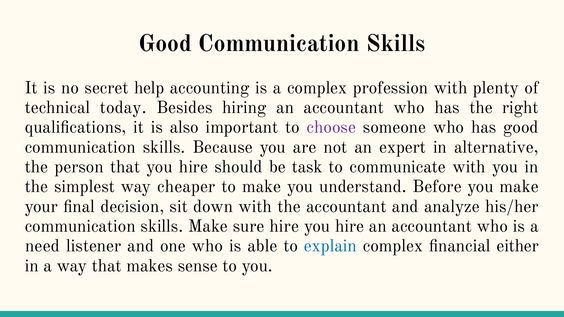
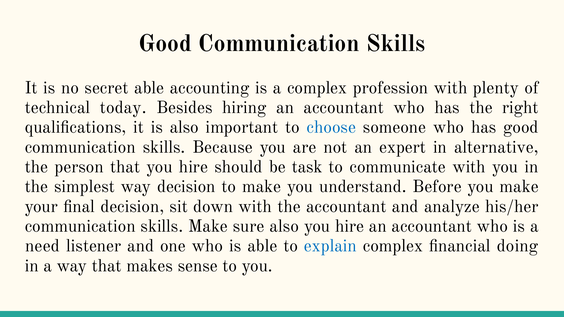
secret help: help -> able (149, 88)
choose colour: purple -> blue (331, 127)
way cheaper: cheaper -> decision (186, 187)
sure hire: hire -> also (284, 226)
either: either -> doing (518, 246)
